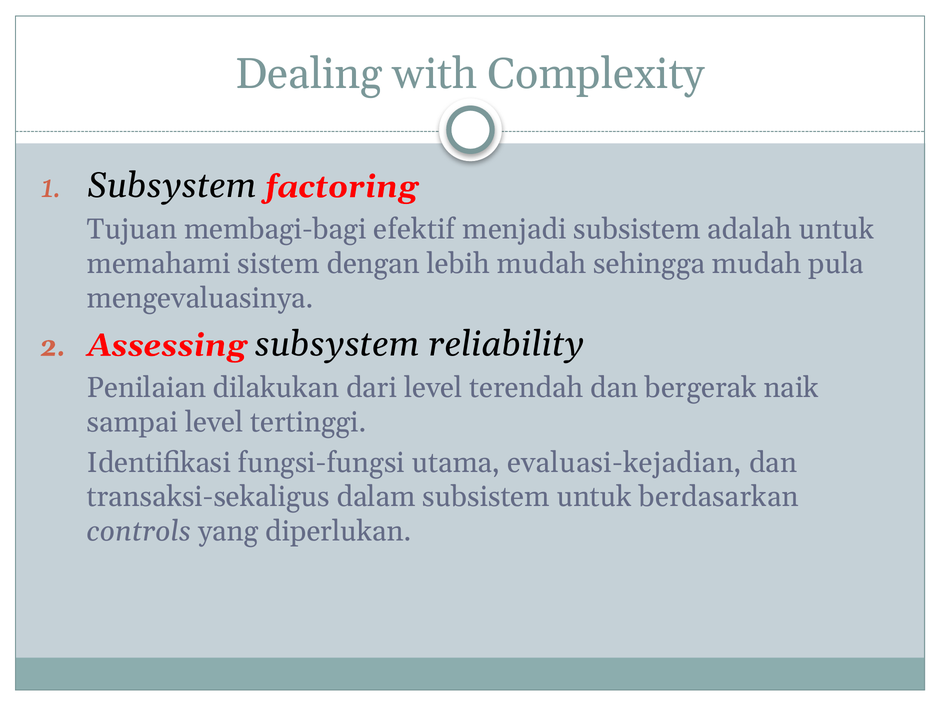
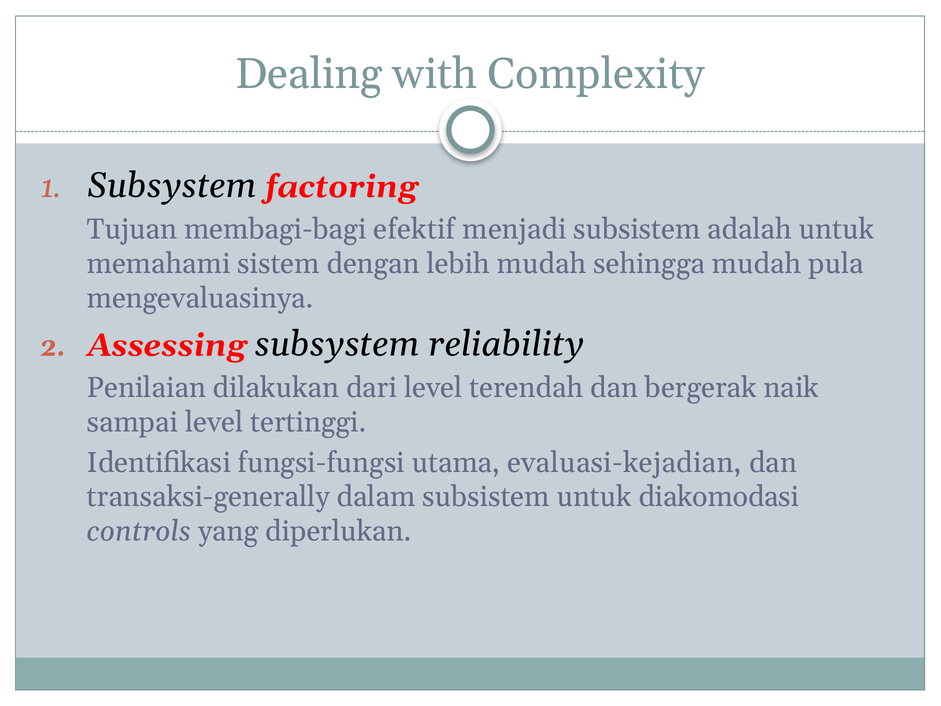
transaksi-sekaligus: transaksi-sekaligus -> transaksi-generally (208, 497)
berdasarkan: berdasarkan -> diakomodasi (719, 497)
